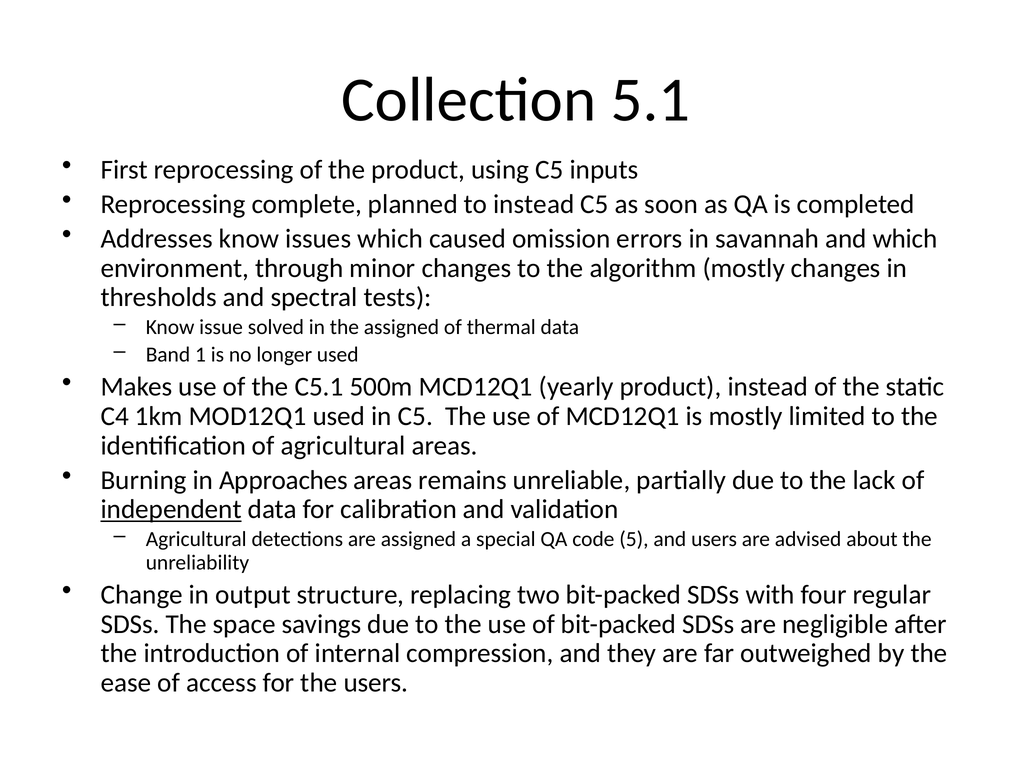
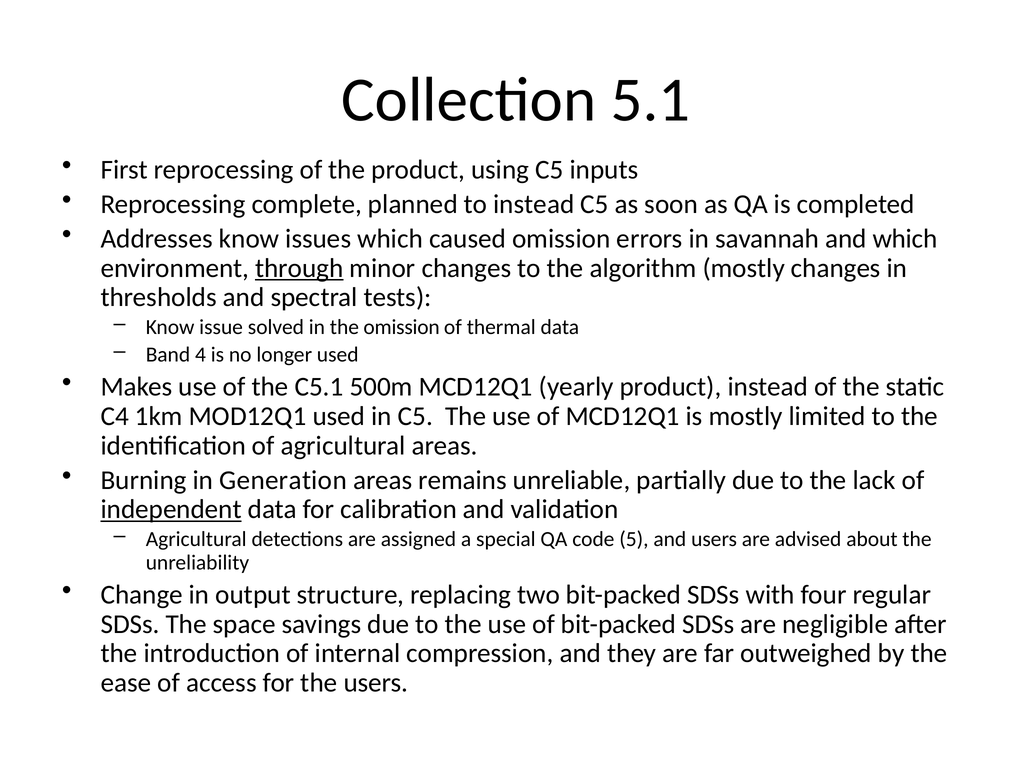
through underline: none -> present (299, 268)
the assigned: assigned -> omission (402, 327)
1: 1 -> 4 (201, 355)
Approaches: Approaches -> Generation (283, 480)
